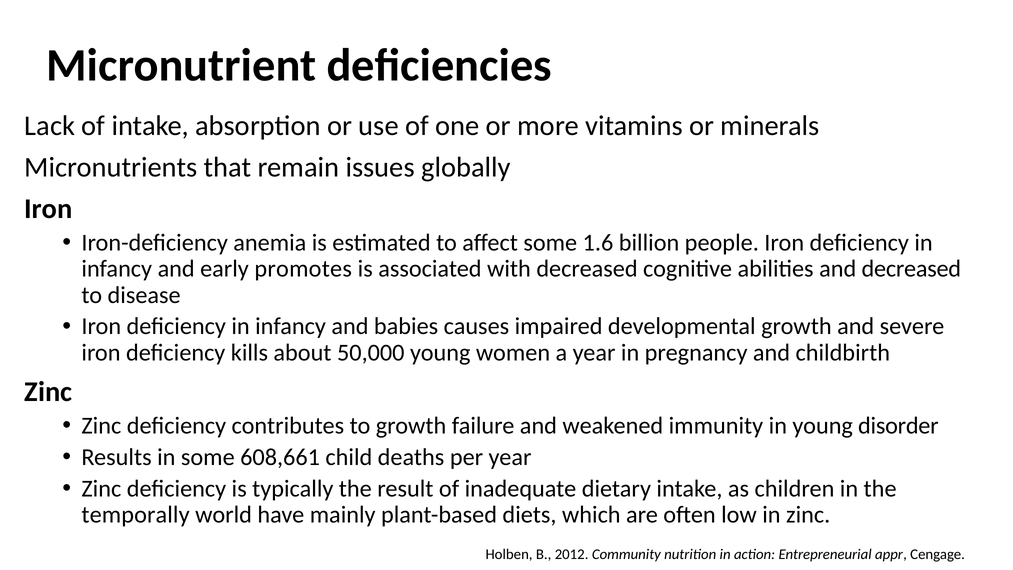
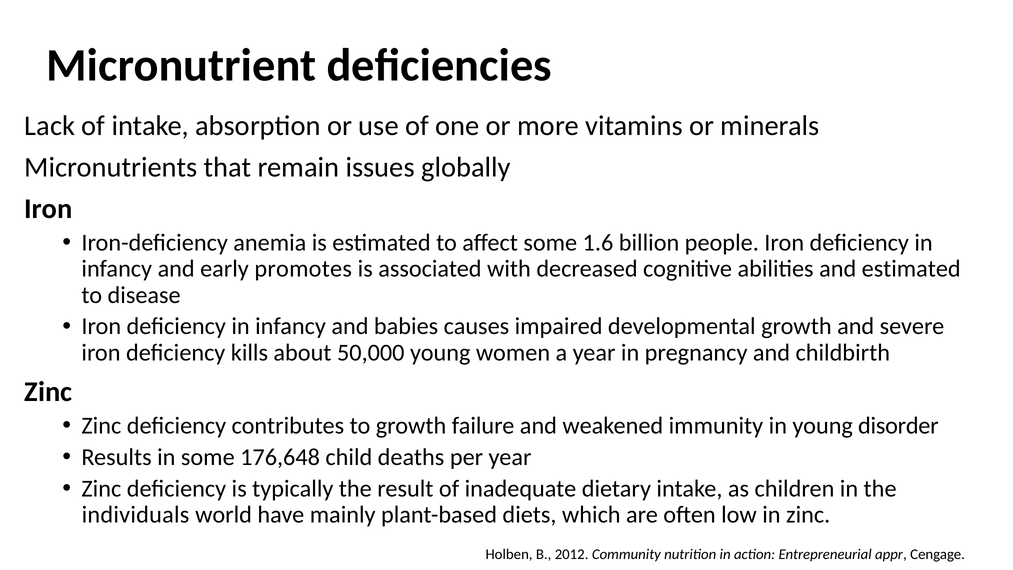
and decreased: decreased -> estimated (911, 269)
608,661: 608,661 -> 176,648 (280, 457)
temporally: temporally -> individuals (135, 515)
